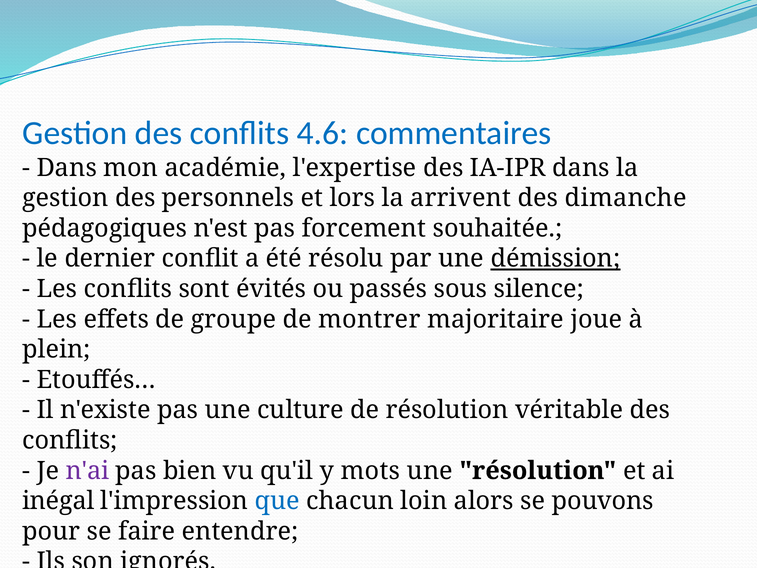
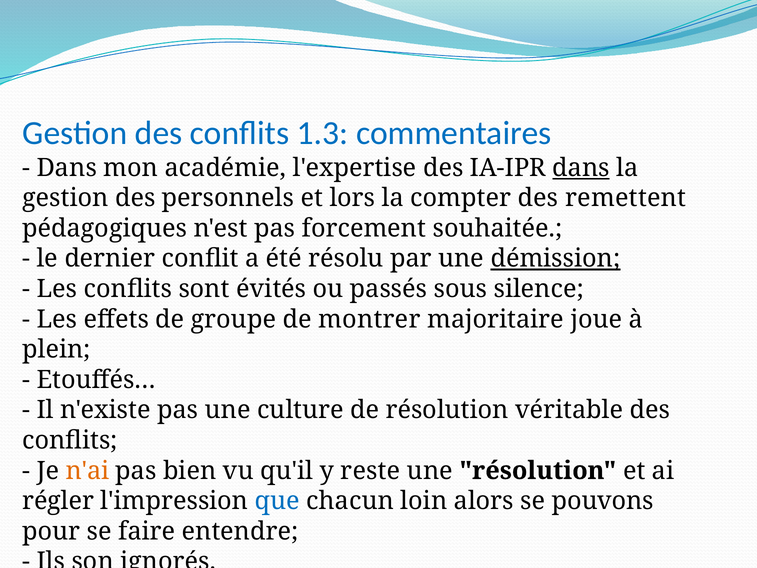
4.6: 4.6 -> 1.3 (323, 133)
dans underline: none -> present (581, 168)
arrivent: arrivent -> compter (461, 198)
dimanche: dimanche -> remettent (626, 198)
n'ai colour: purple -> orange (87, 470)
mots: mots -> reste (370, 470)
inégal: inégal -> régler (58, 501)
